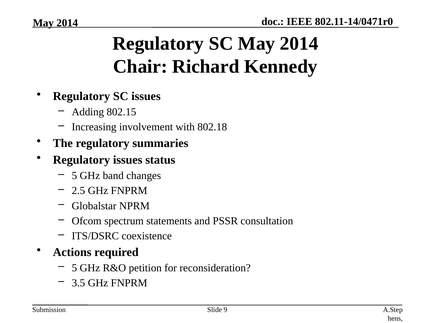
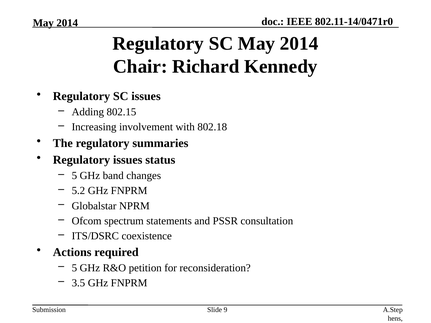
2.5: 2.5 -> 5.2 (78, 191)
